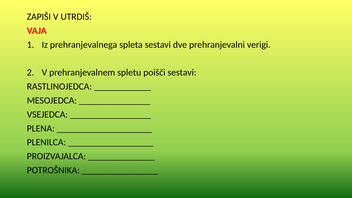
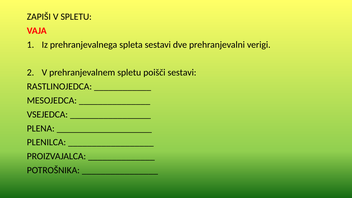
V UTRDIŠ: UTRDIŠ -> SPLETU (76, 17)
